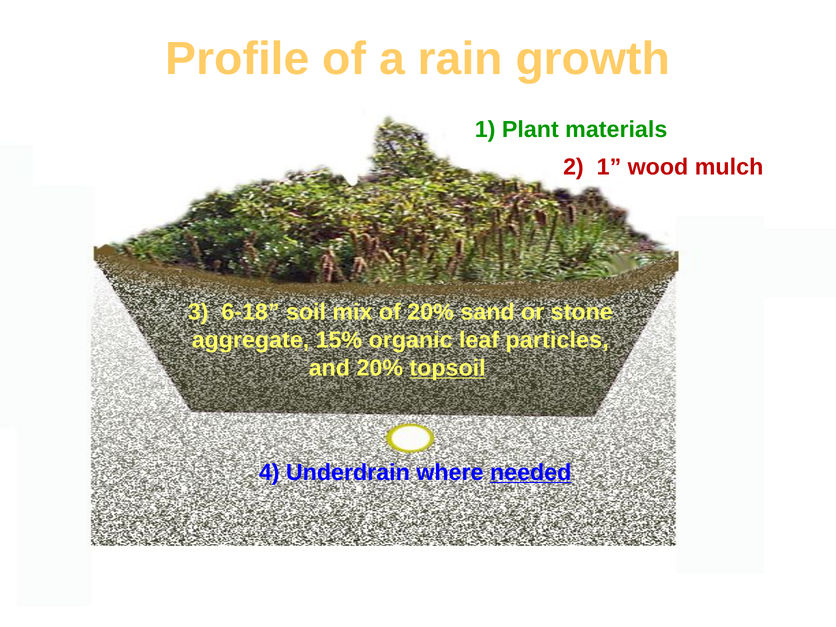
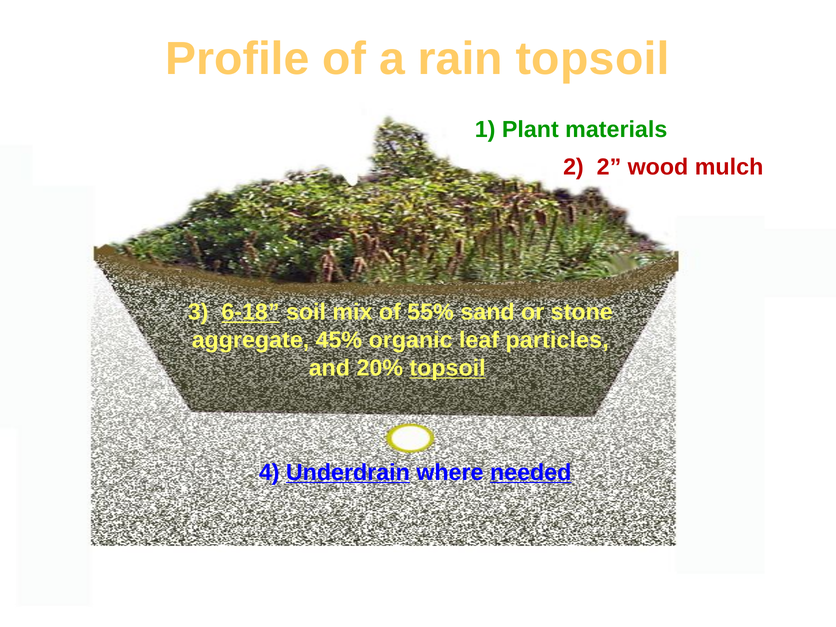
rain growth: growth -> topsoil (593, 59)
2 1: 1 -> 2 (609, 167)
6-18 underline: none -> present (250, 312)
of 20%: 20% -> 55% (431, 312)
15%: 15% -> 45% (339, 340)
Underdrain underline: none -> present (348, 473)
